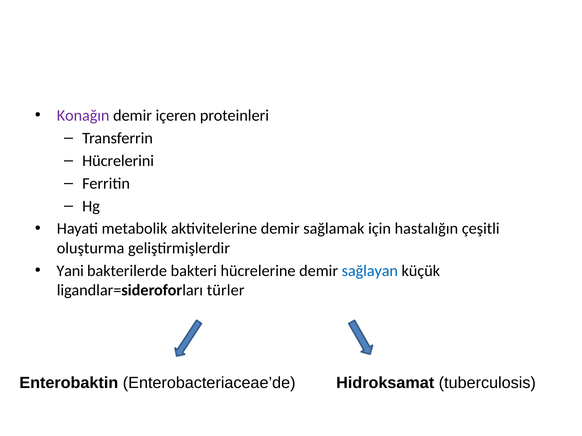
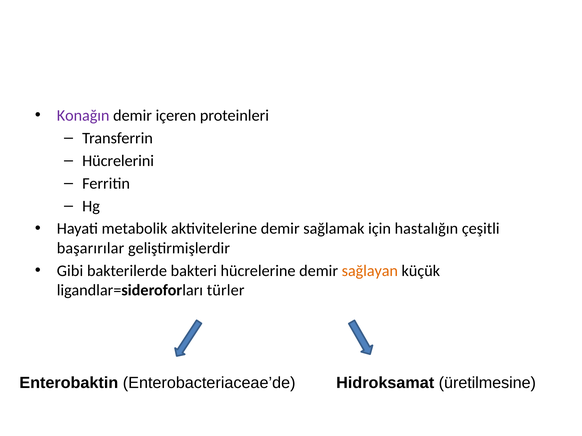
oluşturma: oluşturma -> başarırılar (90, 248)
Yani: Yani -> Gibi (70, 271)
sağlayan colour: blue -> orange (370, 271)
tuberculosis: tuberculosis -> üretilmesine (487, 383)
